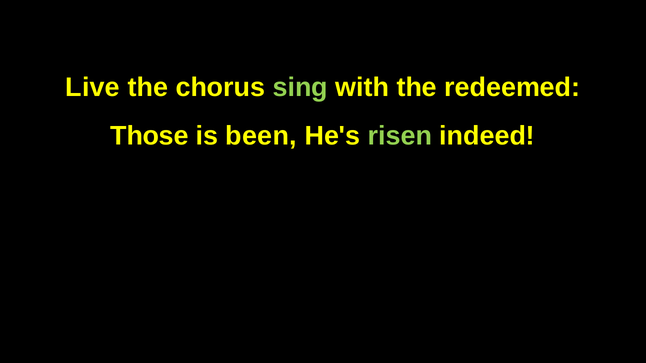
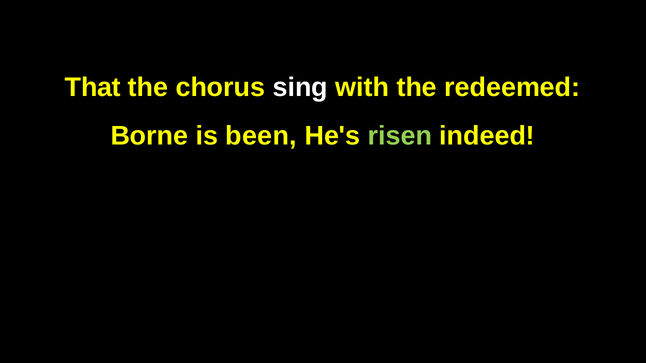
Live: Live -> That (93, 87)
sing colour: light green -> white (300, 87)
Those: Those -> Borne (149, 136)
